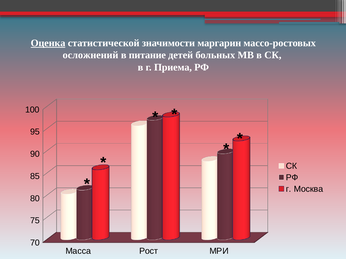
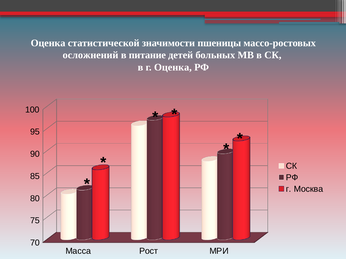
Оценка underline: present -> none (48, 43)
маргарин: маргарин -> пшеницы (219, 43)
г Приема: Приема -> Оценка (173, 67)
